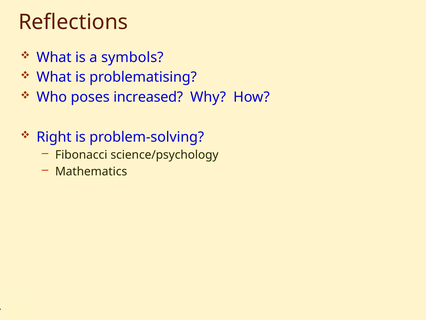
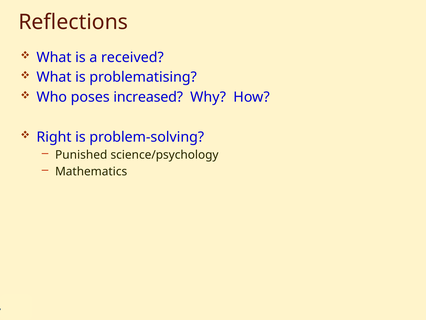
symbols: symbols -> received (132, 57)
Fibonacci: Fibonacci -> Punished (81, 155)
